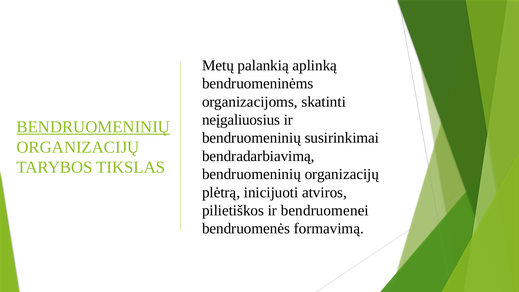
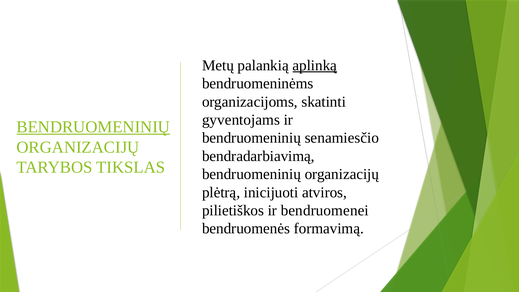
aplinką underline: none -> present (315, 65)
neįgaliuosius: neįgaliuosius -> gyventojams (241, 120)
susirinkimai: susirinkimai -> senamiesčio (342, 138)
